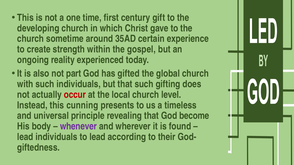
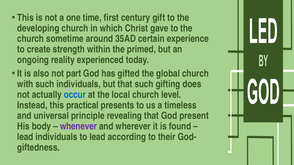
gospel: gospel -> primed (141, 49)
occur colour: red -> blue (75, 95)
cunning: cunning -> practical (82, 105)
become: become -> present (194, 116)
